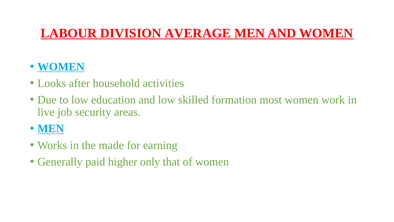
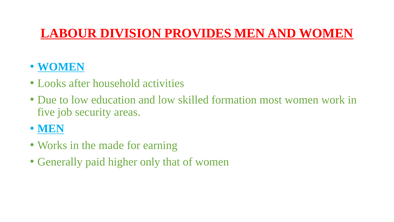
AVERAGE: AVERAGE -> PROVIDES (198, 33)
live: live -> five (46, 112)
